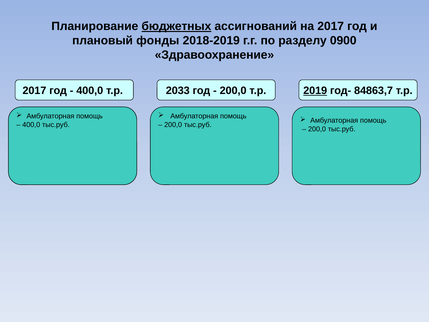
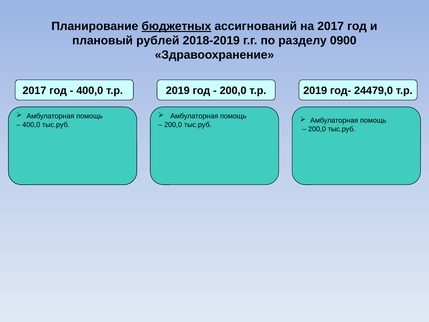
фонды: фонды -> рублей (158, 41)
2033: 2033 -> 2019 (178, 91)
2019 underline: present -> none (315, 91)
84863,7: 84863,7 -> 24479,0 (374, 91)
